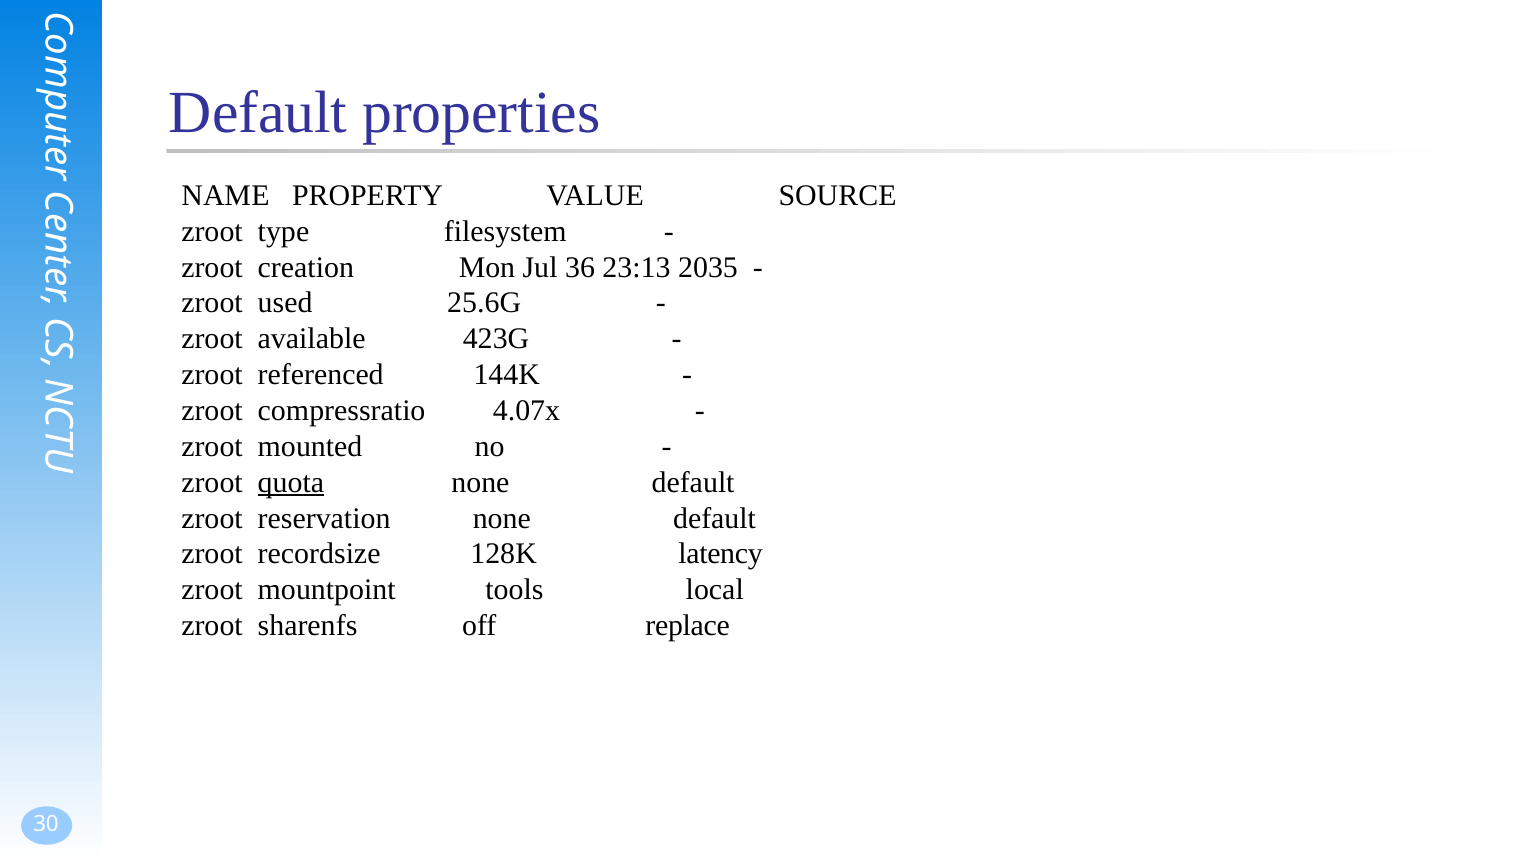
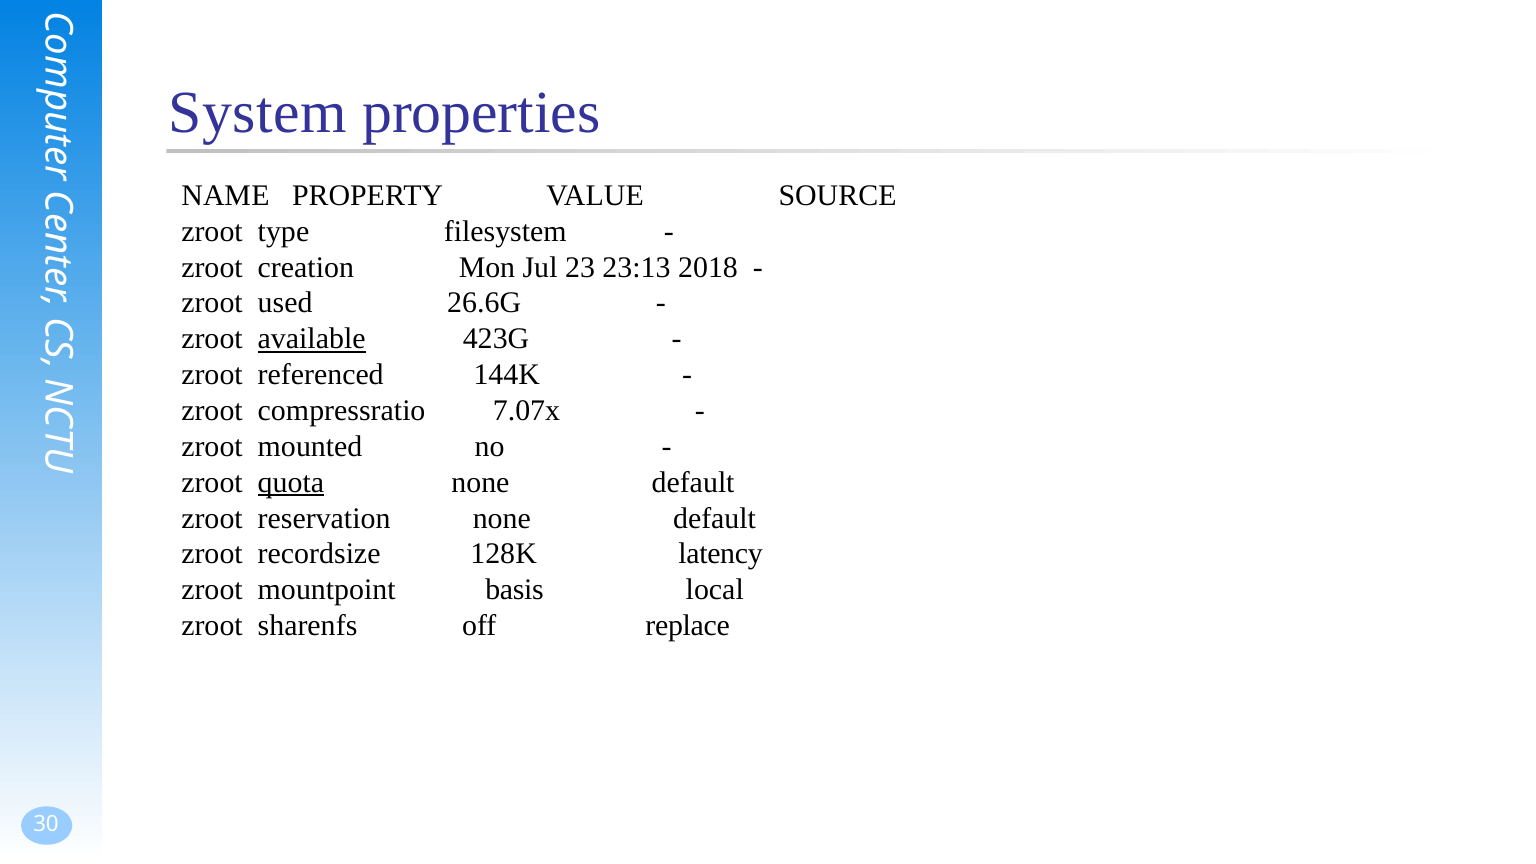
Default: Default -> System (258, 113)
36: 36 -> 23 (580, 267)
2035: 2035 -> 2018 (708, 267)
25.6G: 25.6G -> 26.6G (484, 303)
available underline: none -> present (312, 339)
4.07x: 4.07x -> 7.07x (526, 411)
tools: tools -> basis (515, 590)
